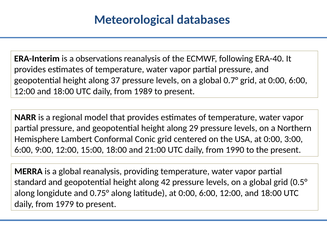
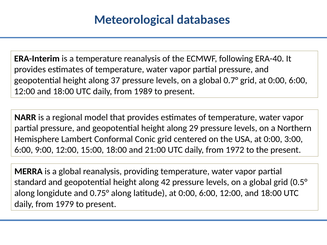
a observations: observations -> temperature (99, 59)
1990: 1990 -> 1972 (235, 150)
